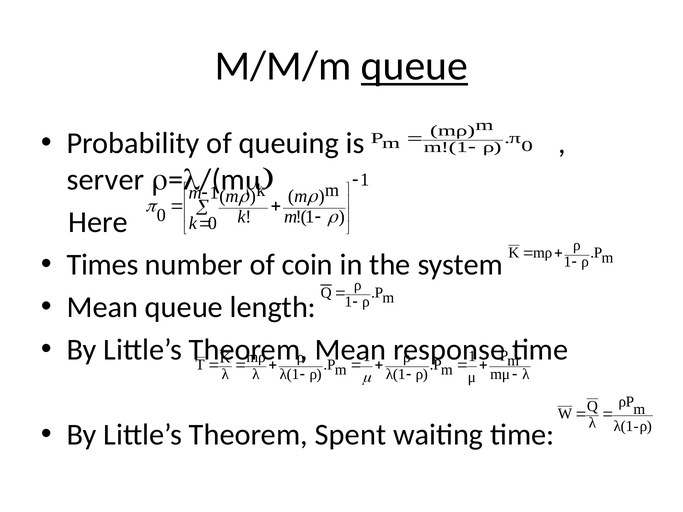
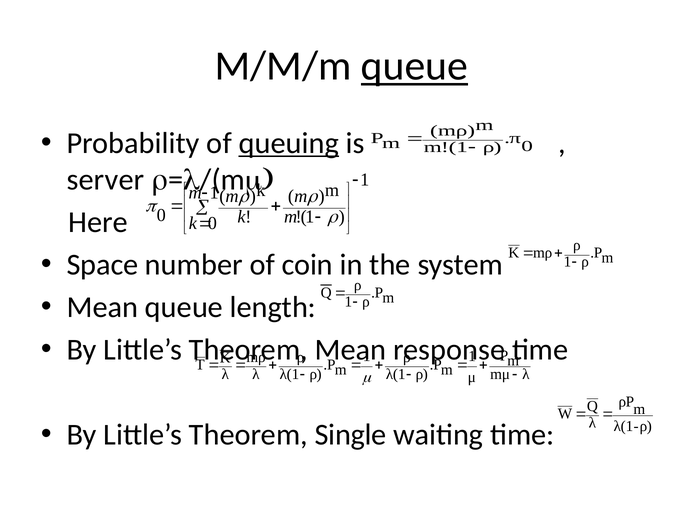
queuing underline: none -> present (289, 143)
Times: Times -> Space (102, 265)
Spent: Spent -> Single (351, 435)
